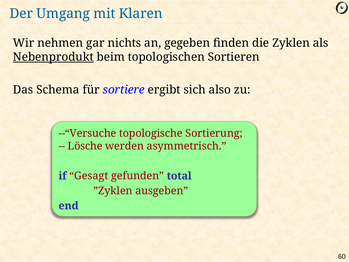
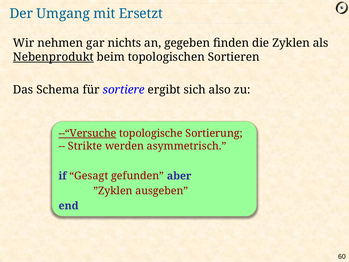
Klaren: Klaren -> Ersetzt (141, 14)
--“Versuche underline: none -> present (87, 133)
Lösche: Lösche -> Strikte (85, 146)
total: total -> aber (179, 176)
